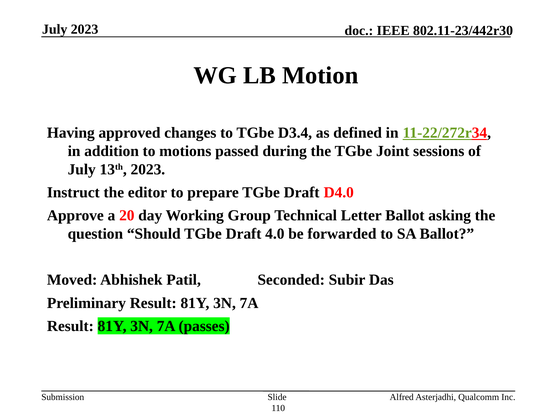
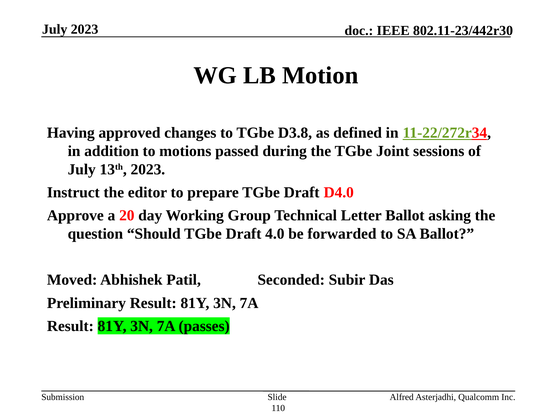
D3.4: D3.4 -> D3.8 (295, 133)
